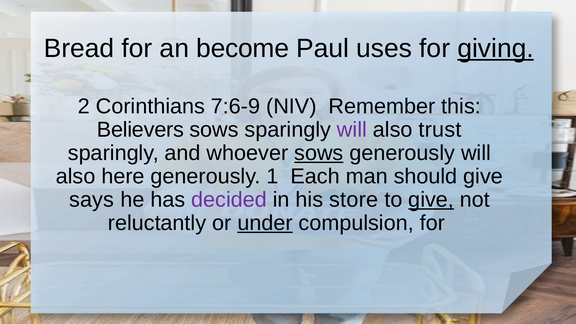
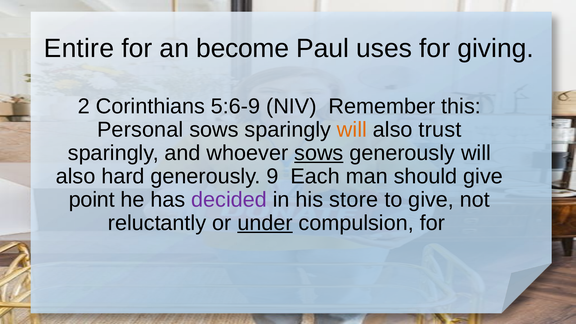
Bread: Bread -> Entire (79, 48)
giving underline: present -> none (496, 48)
7:6-9: 7:6-9 -> 5:6-9 (236, 106)
Believers: Believers -> Personal (140, 130)
will colour: purple -> orange (352, 130)
here: here -> hard (123, 176)
1: 1 -> 9 (273, 176)
says: says -> point (92, 200)
give underline: present -> none (431, 200)
